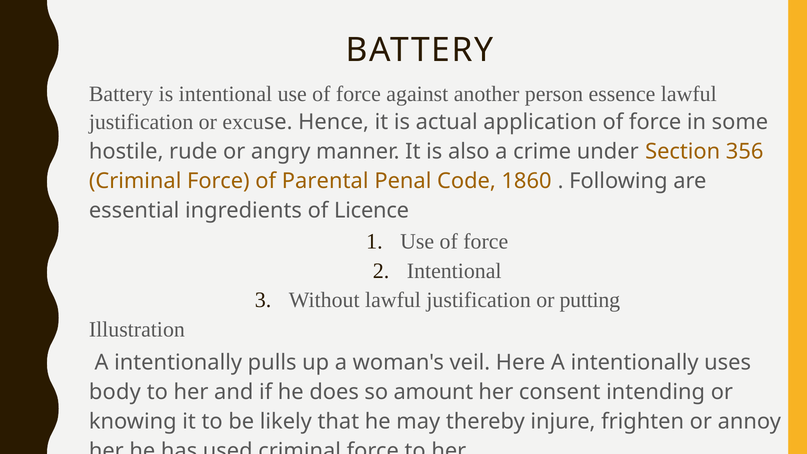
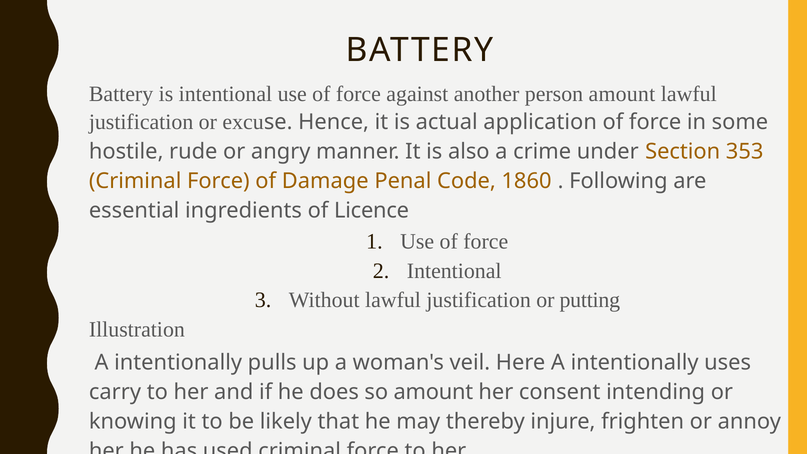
person essence: essence -> amount (622, 94)
356: 356 -> 353 (745, 151)
Parental: Parental -> Damage (325, 181)
body: body -> carry (115, 392)
